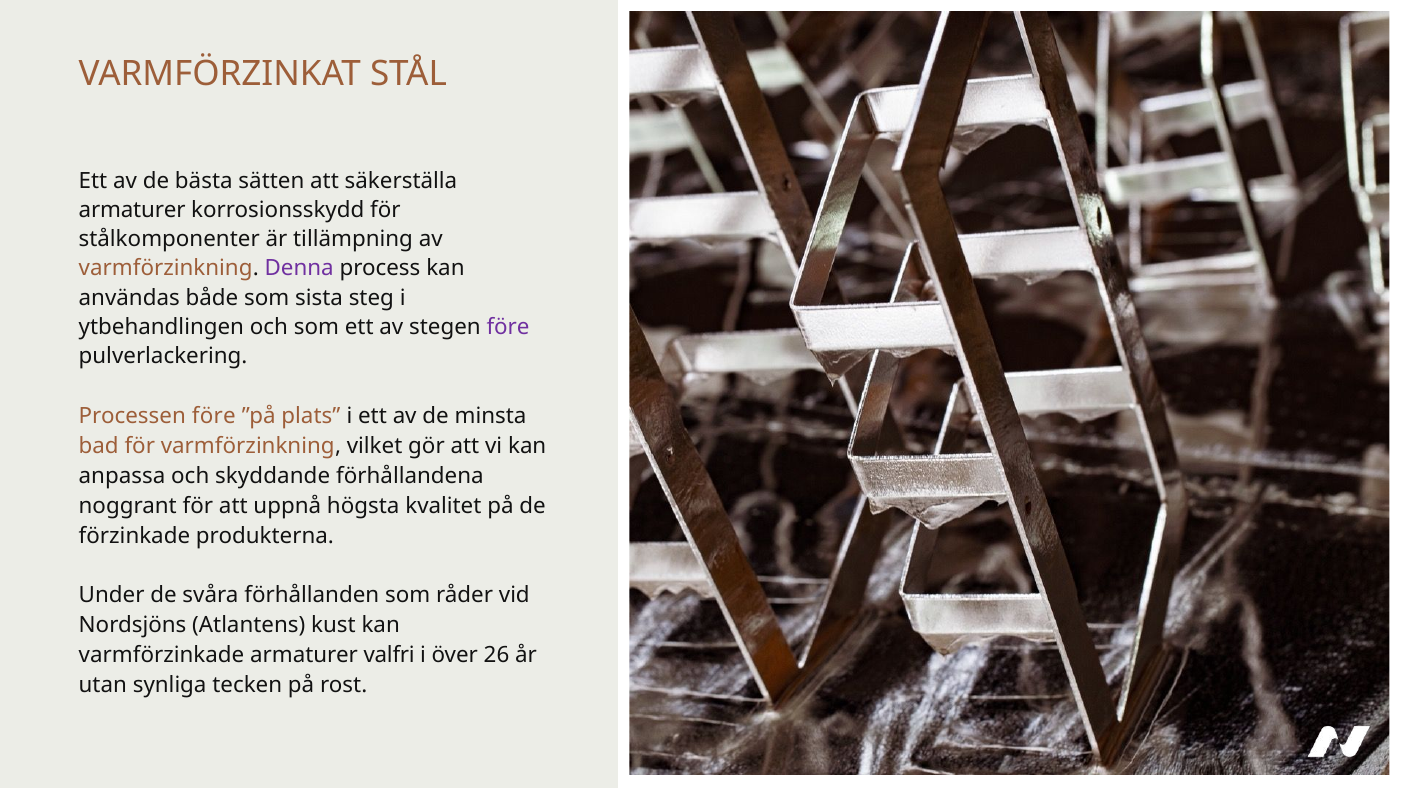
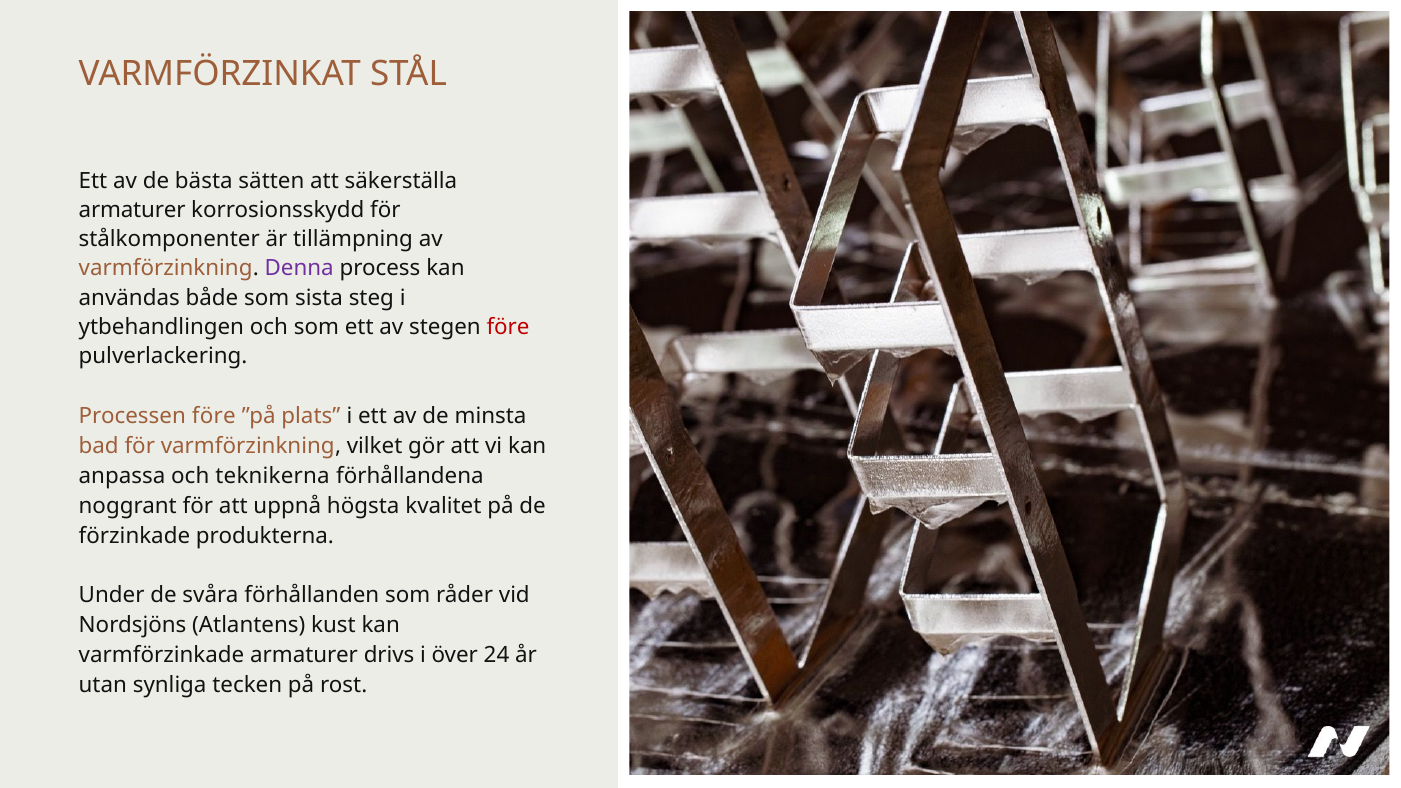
före colour: purple -> red (508, 327)
skyddande: skyddande -> teknikerna (273, 476)
valfri: valfri -> drivs (389, 656)
26: 26 -> 24 (497, 656)
